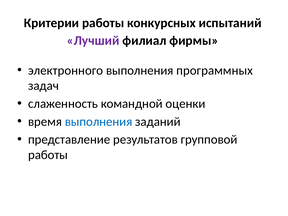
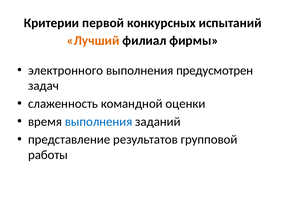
Критерии работы: работы -> первой (103, 23)
Лучший colour: purple -> orange (93, 40)
программных: программных -> предусмотрен (215, 70)
